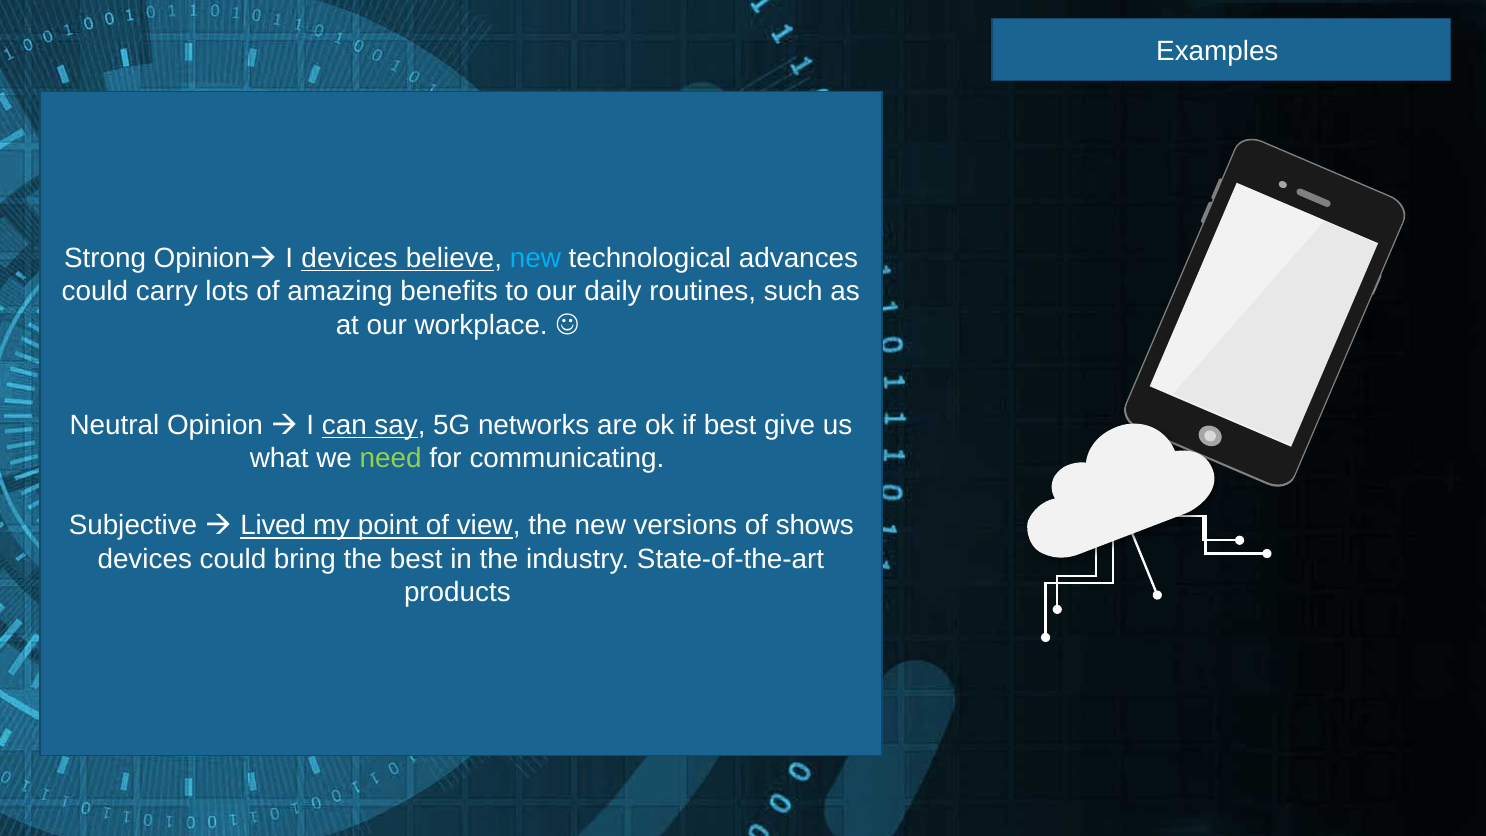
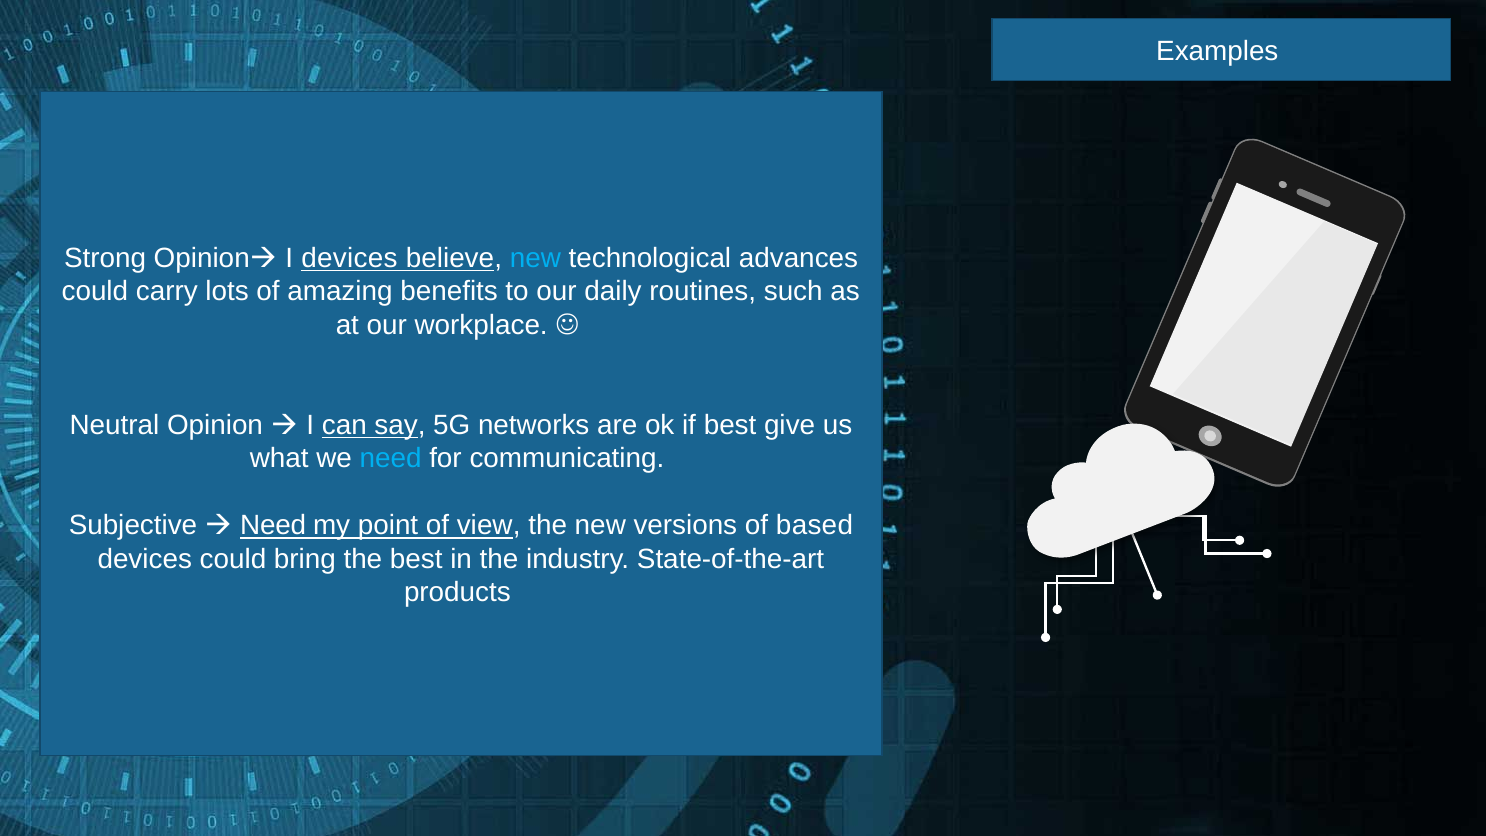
need colour: light green -> light blue (391, 459)
Lived: Lived -> Need (273, 526)
shows: shows -> based (814, 526)
